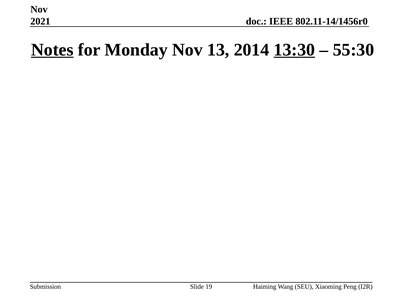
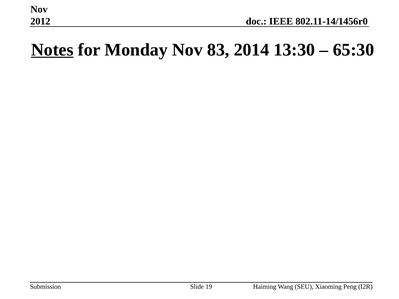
2021: 2021 -> 2012 (40, 21)
13: 13 -> 83 (218, 50)
13:30 underline: present -> none (294, 50)
55:30: 55:30 -> 65:30 (353, 50)
